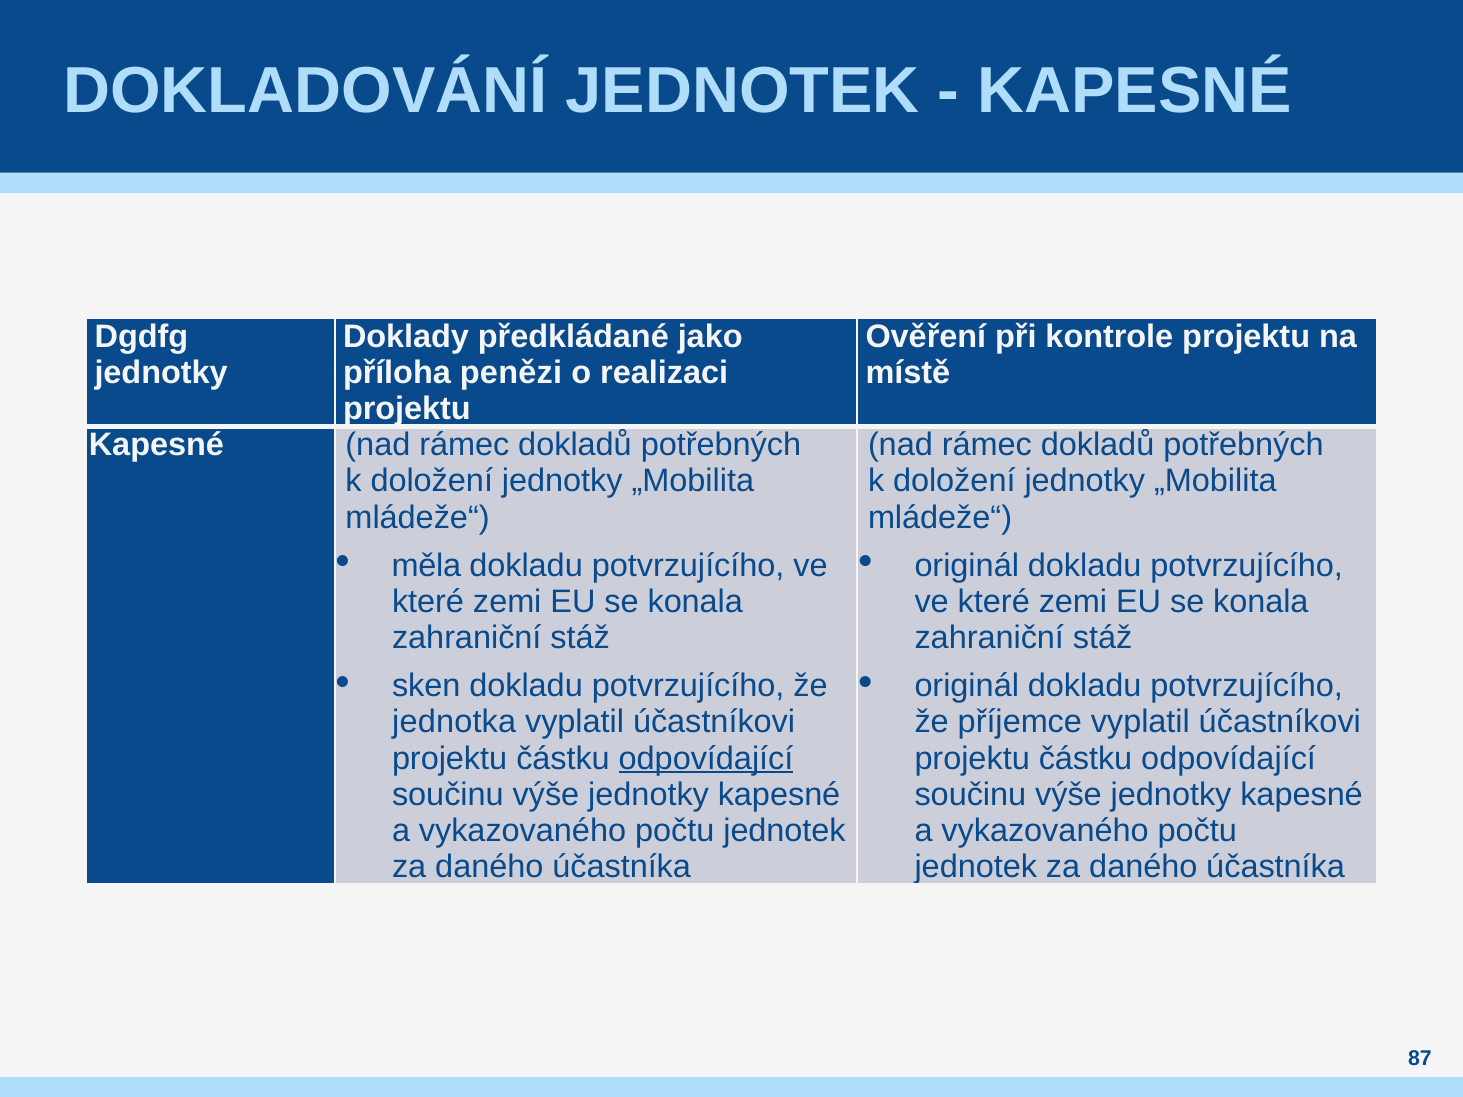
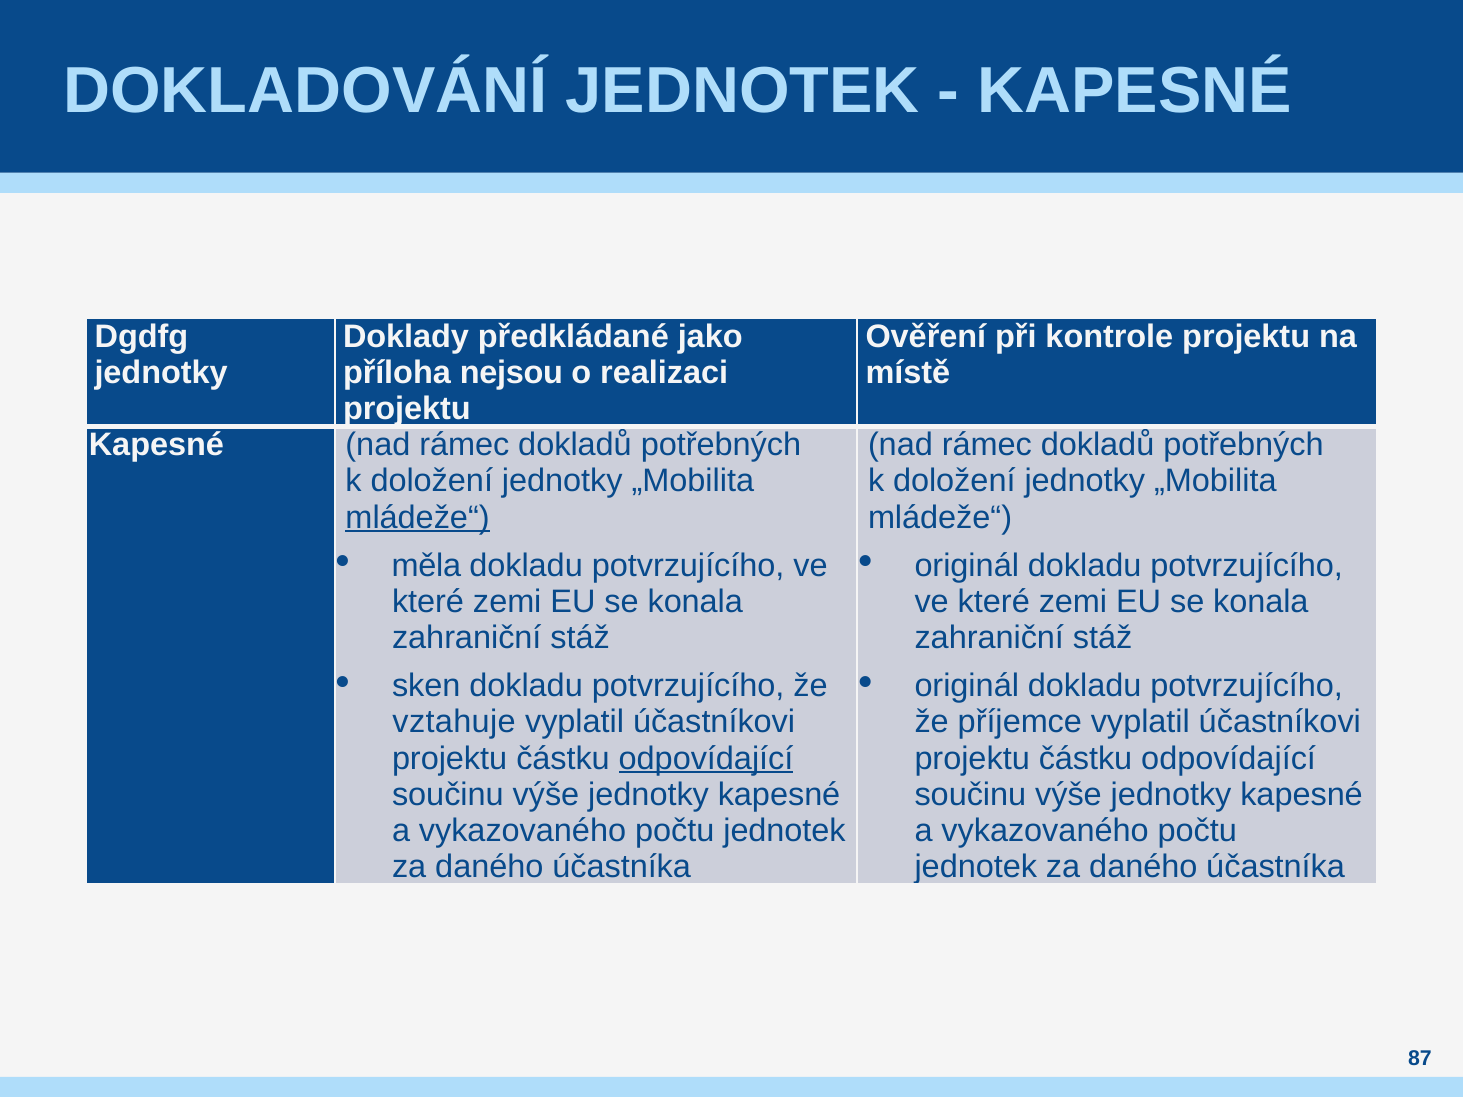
penězi: penězi -> nejsou (511, 373)
mládeže“ underline: none -> present (418, 517)
jednotka: jednotka -> vztahuje (454, 722)
